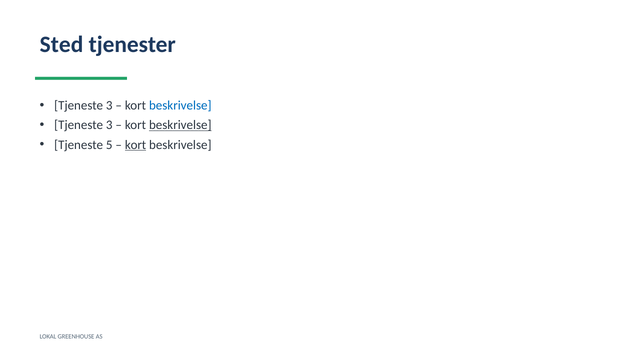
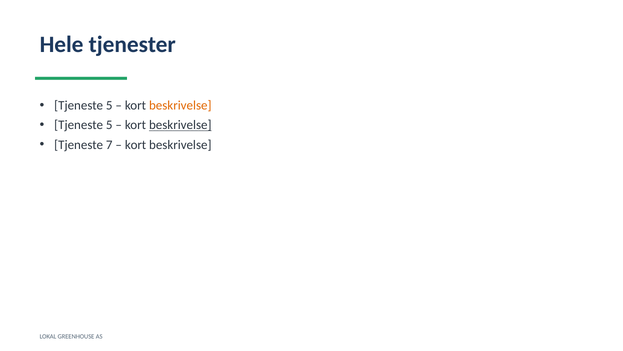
Sted: Sted -> Hele (62, 44)
3: 3 -> 5 (109, 106)
beskrivelse colour: blue -> orange (180, 106)
3: 3 -> 5 (109, 125)
5: 5 -> 7 (109, 144)
kort underline: present -> none (136, 144)
